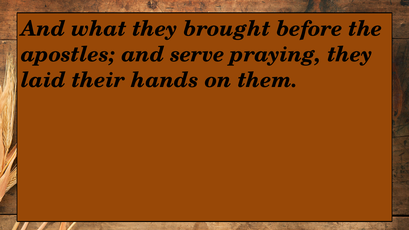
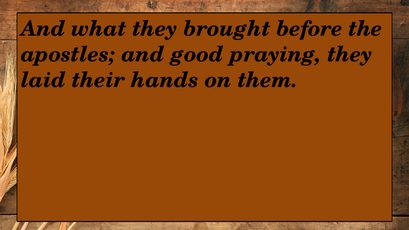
serve: serve -> good (197, 54)
